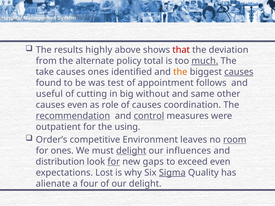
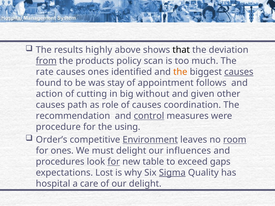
that colour: red -> black (181, 50)
from underline: none -> present (46, 61)
alternate: alternate -> products (95, 61)
total: total -> scan (154, 61)
much underline: present -> none (205, 61)
take: take -> rate (45, 72)
test: test -> stay (116, 83)
useful: useful -> action (49, 94)
same: same -> given (203, 94)
causes even: even -> path (77, 105)
recommendation underline: present -> none (73, 116)
outpatient: outpatient -> procedure (58, 127)
Environment underline: none -> present (150, 140)
delight underline: present -> none (131, 151)
distribution: distribution -> procedures (60, 162)
gaps: gaps -> table (153, 162)
exceed even: even -> gaps (220, 162)
alienate: alienate -> hospital (53, 184)
four: four -> care (89, 184)
